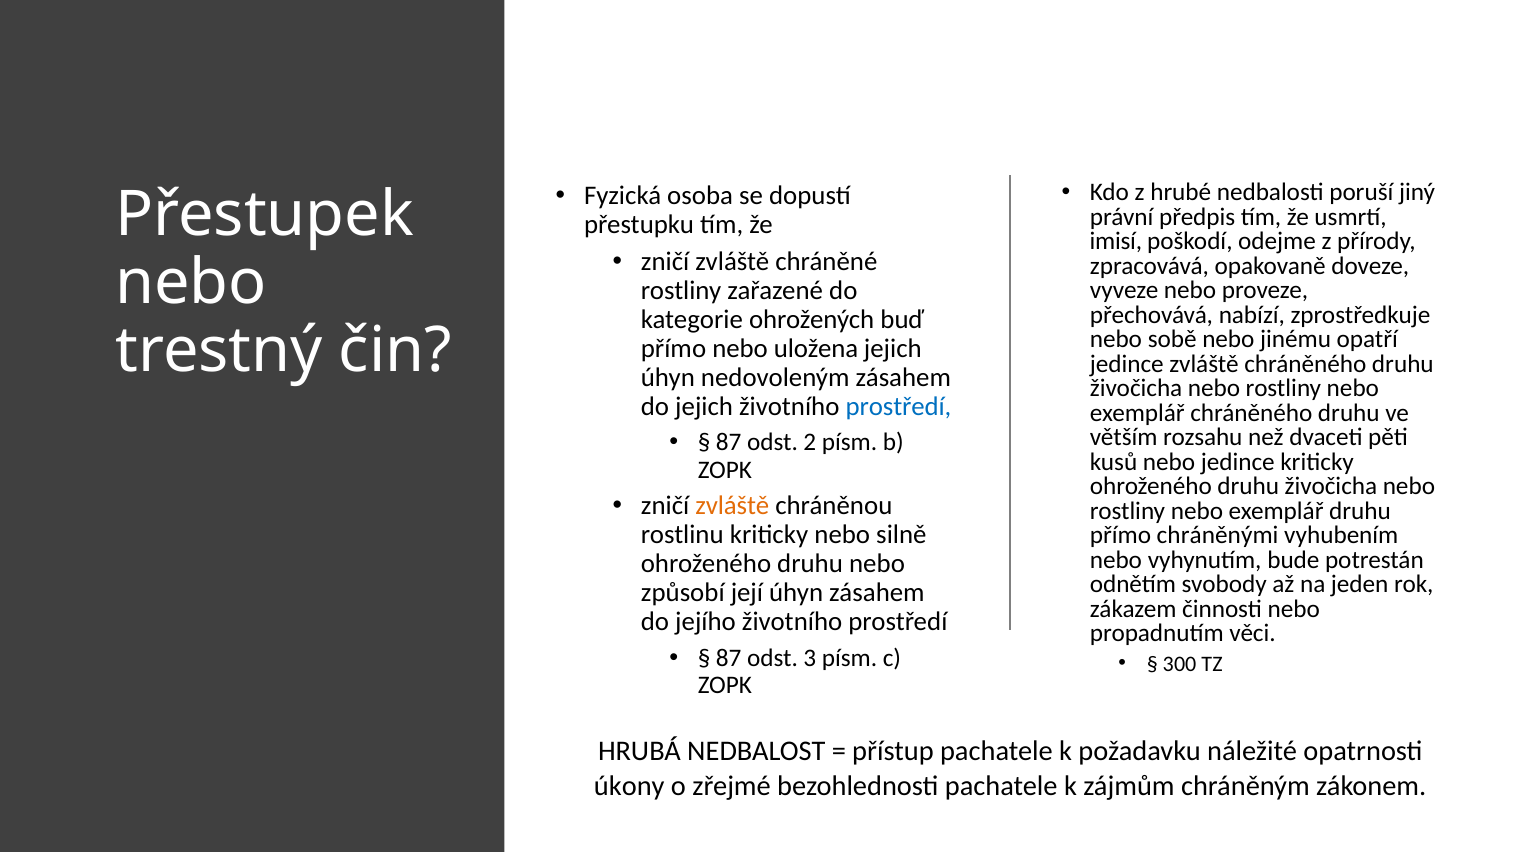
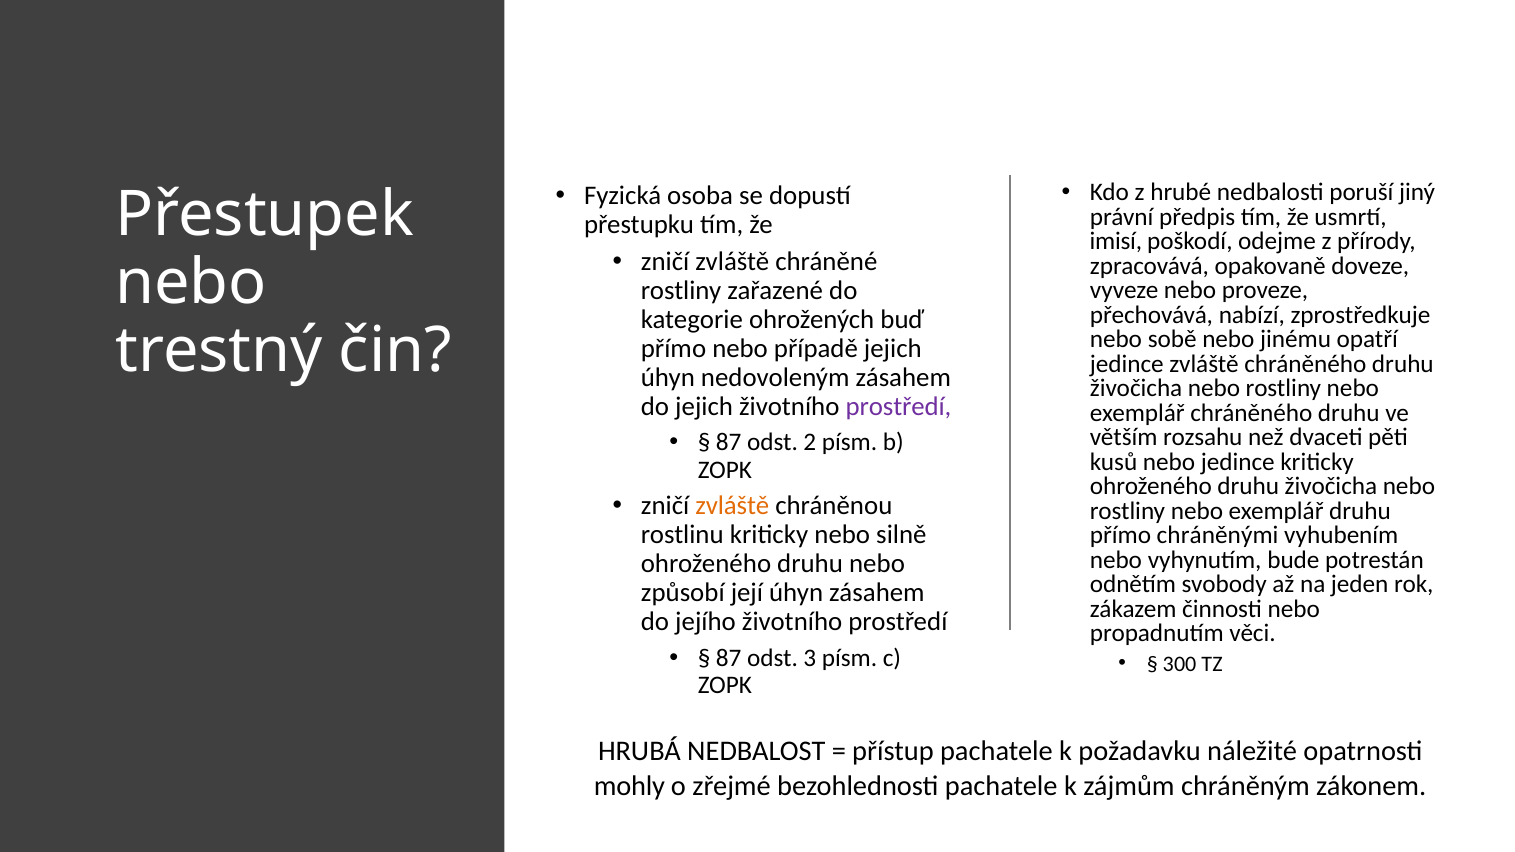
uložena: uložena -> případě (816, 349)
prostředí colour: blue -> purple (898, 407)
úkony: úkony -> mohly (629, 786)
